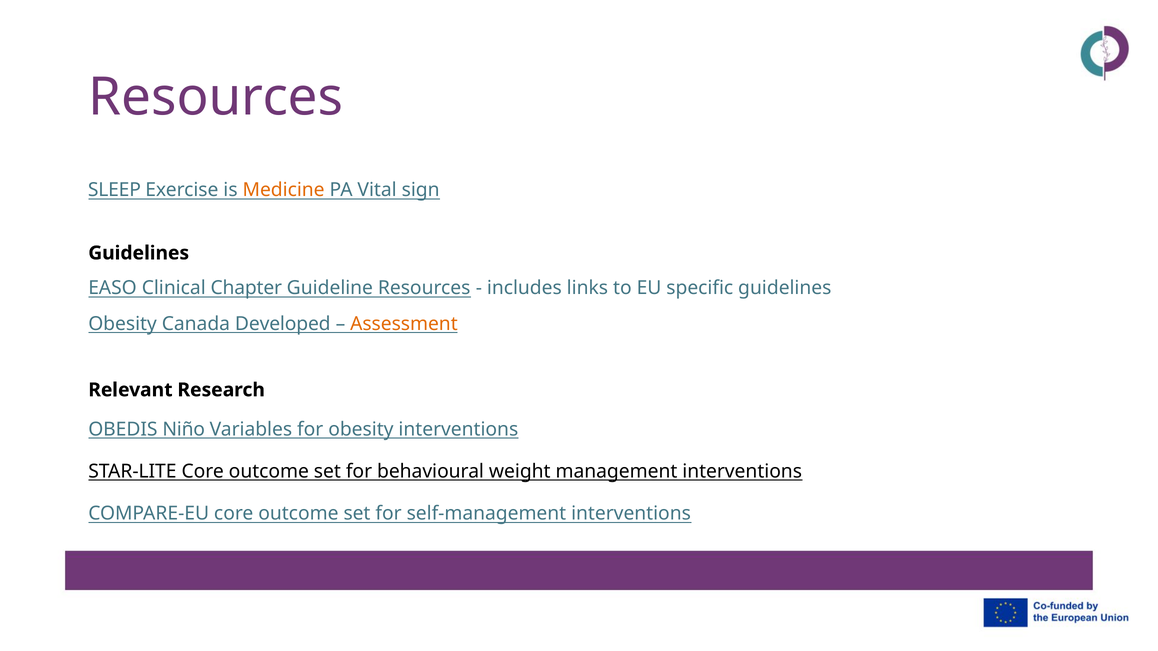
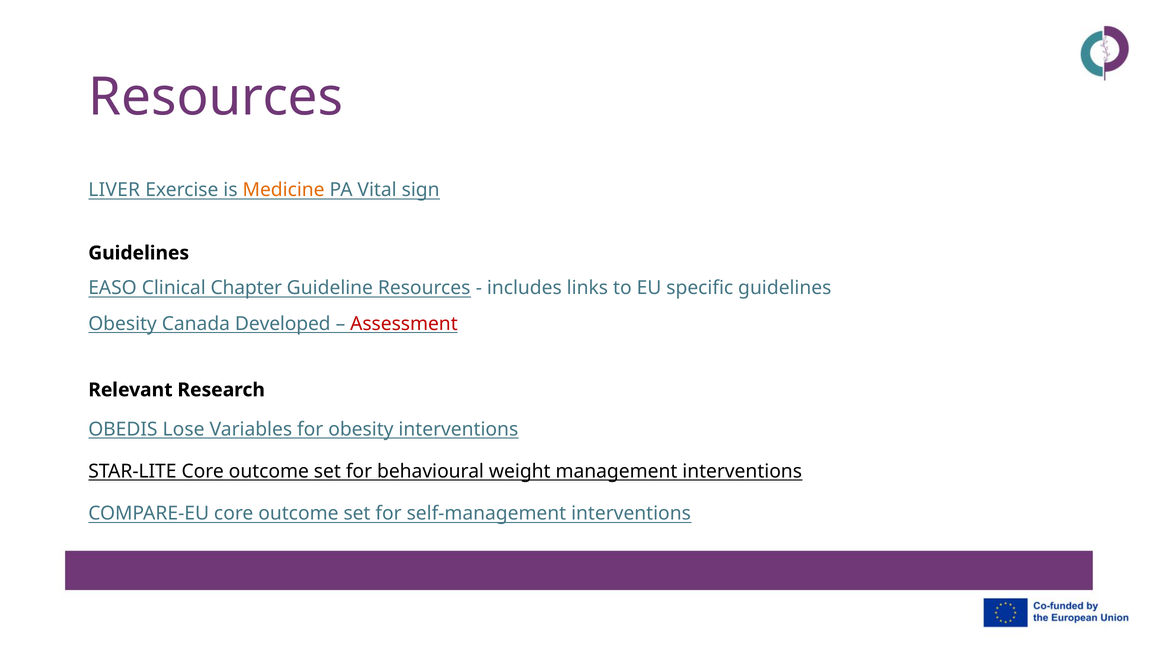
SLEEP: SLEEP -> LIVER (114, 190)
Assessment colour: orange -> red (404, 324)
Niño: Niño -> Lose (184, 429)
